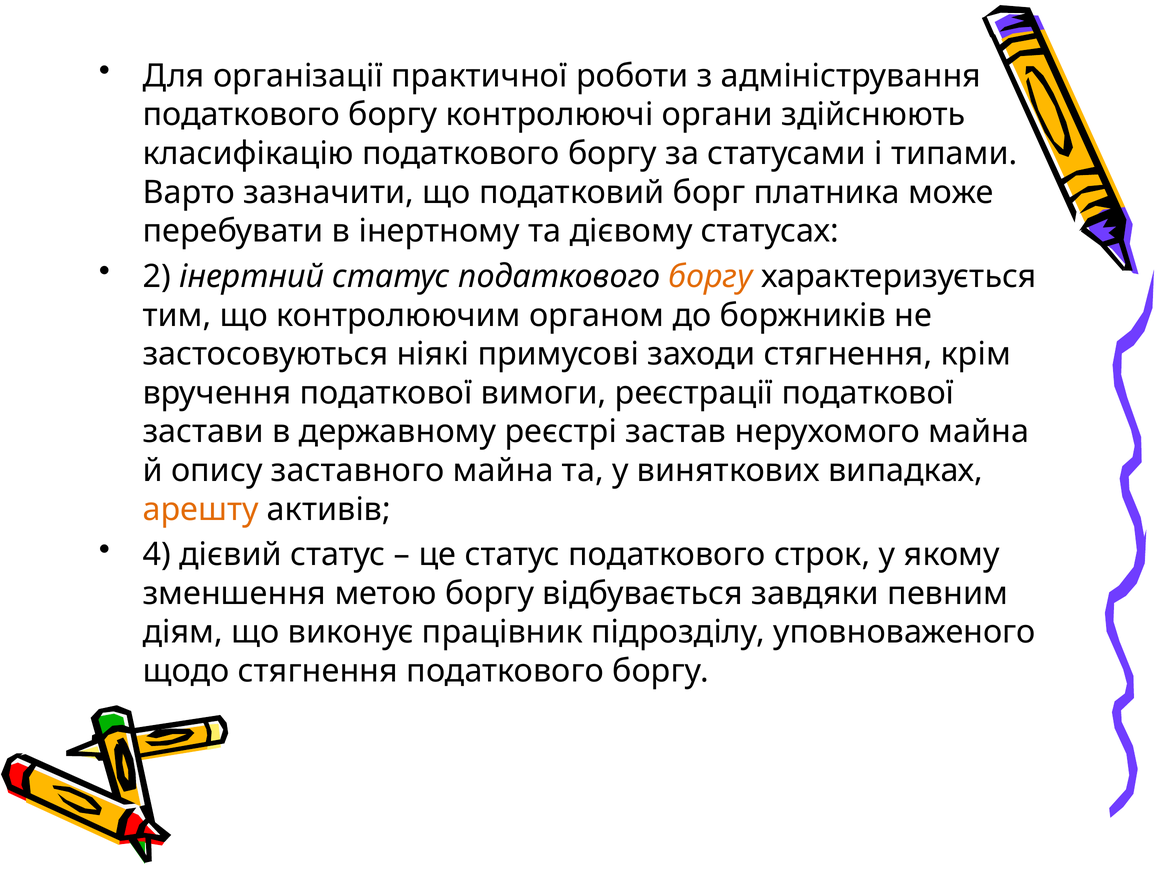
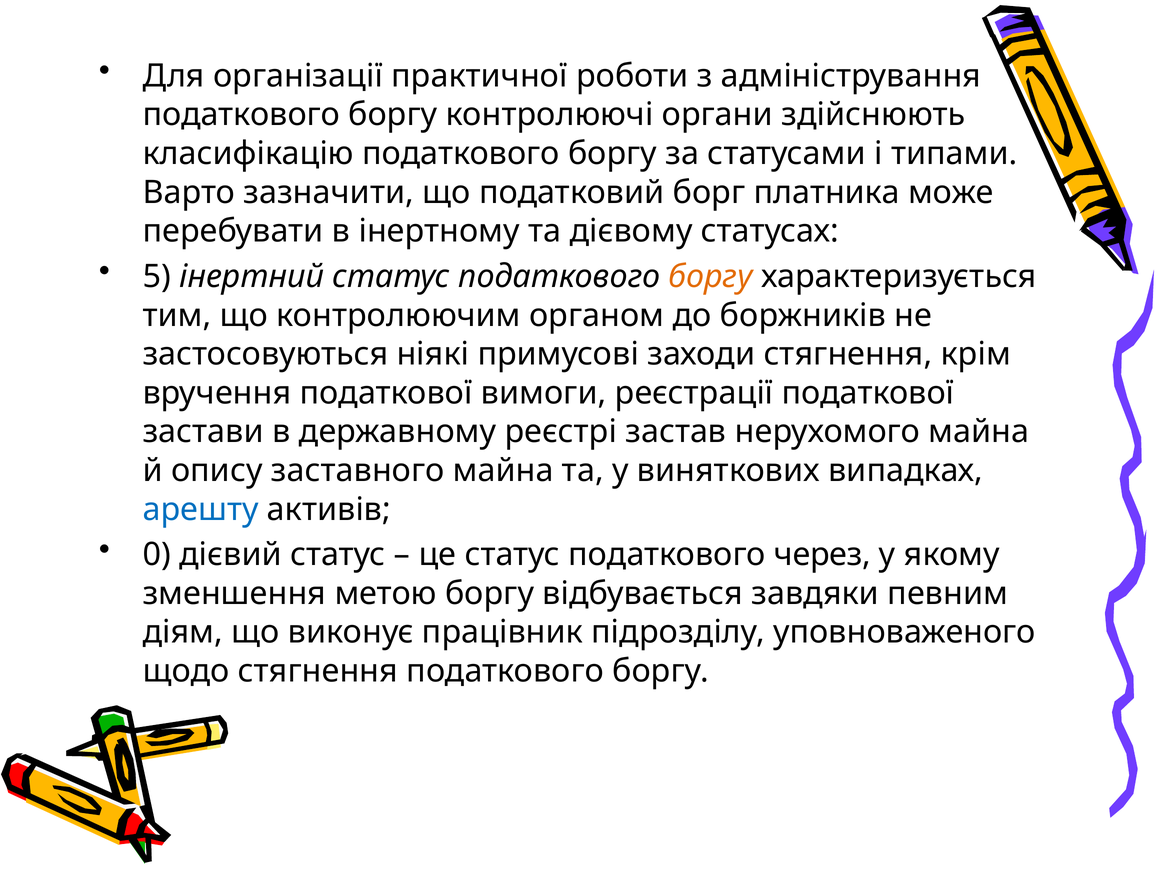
2: 2 -> 5 (157, 277)
арешту colour: orange -> blue (201, 509)
4: 4 -> 0 (157, 555)
строк: строк -> через (822, 555)
